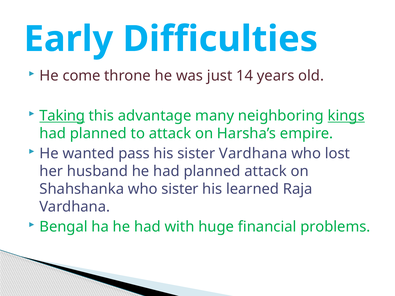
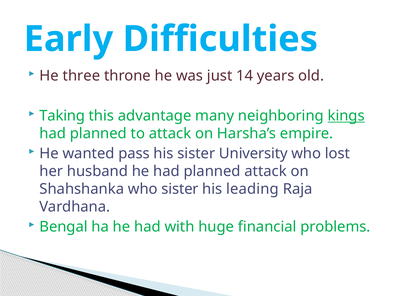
come: come -> three (81, 76)
Taking underline: present -> none (62, 116)
sister Vardhana: Vardhana -> University (253, 154)
learned: learned -> leading (252, 189)
